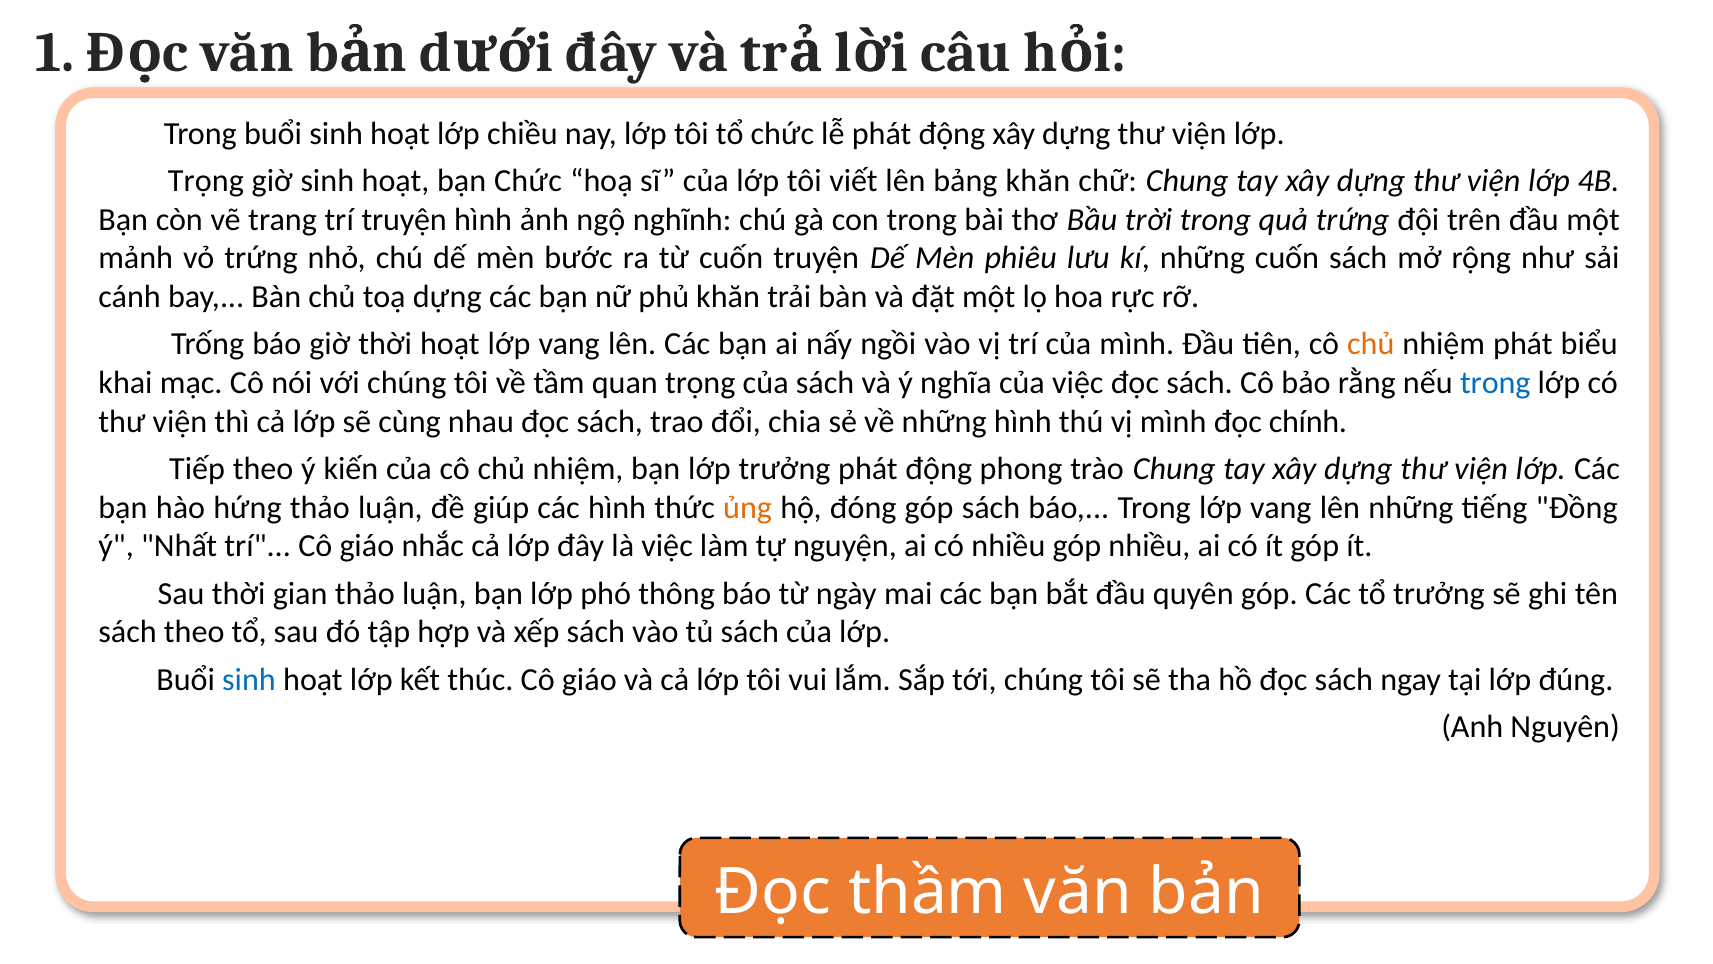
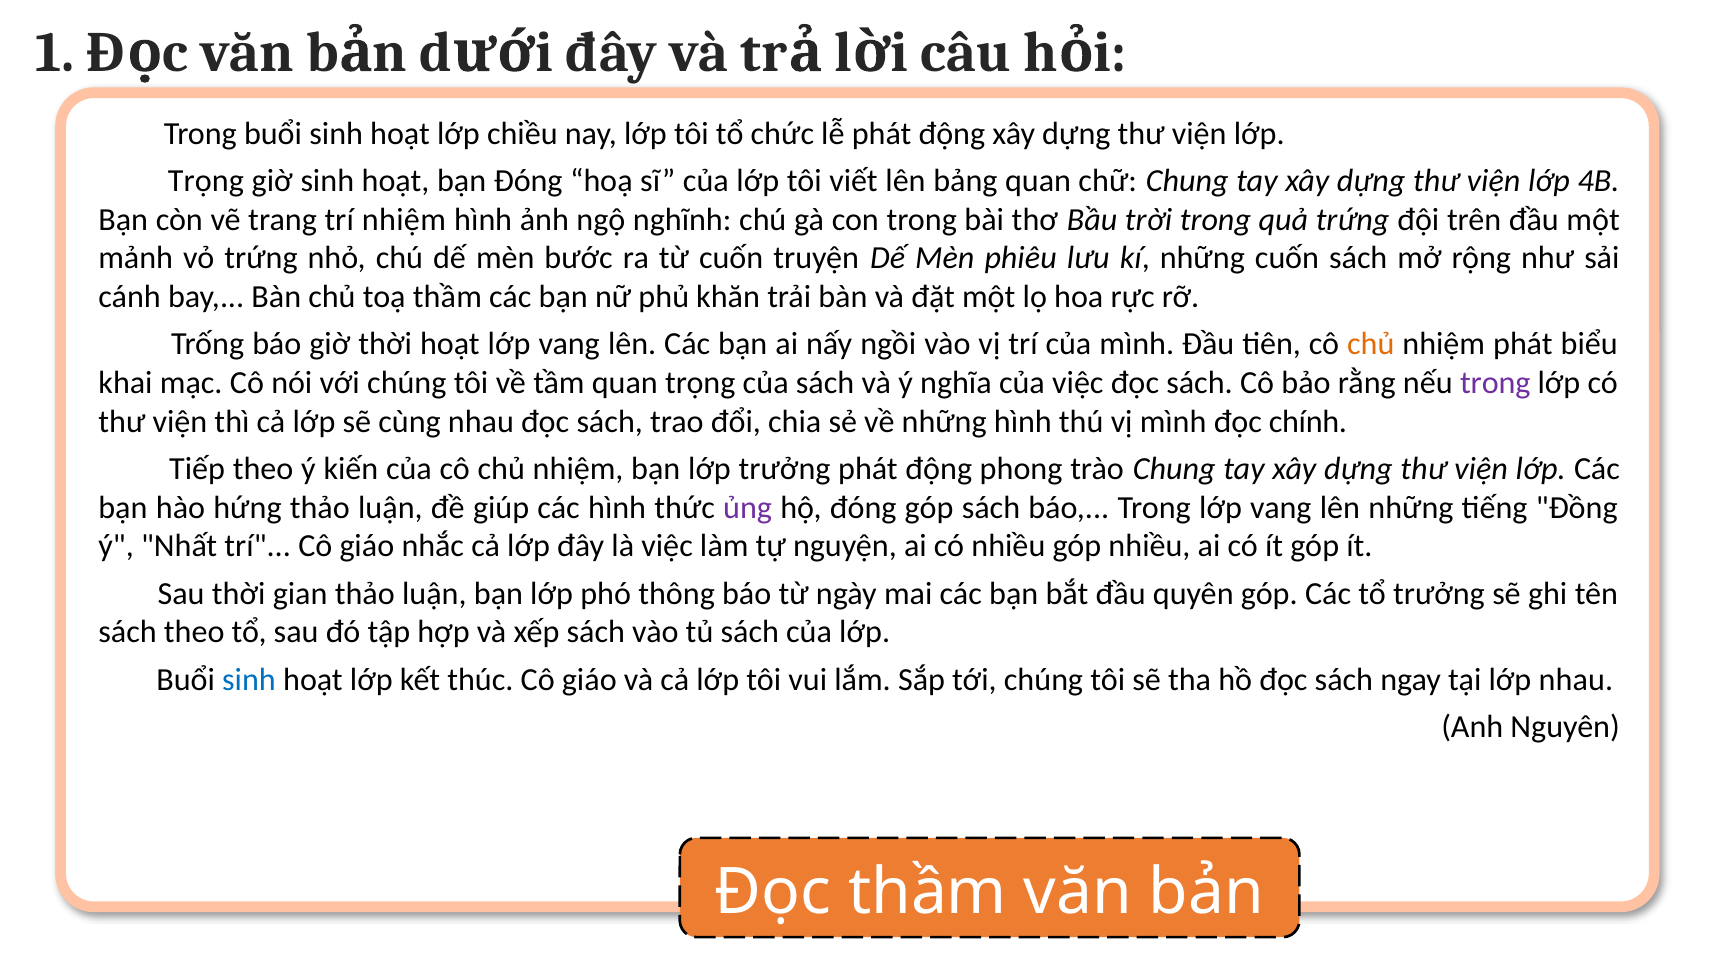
bạn Chức: Chức -> Đóng (528, 181)
bảng khăn: khăn -> quan (1038, 181)
trí truyện: truyện -> nhiệm (404, 220)
toạ dựng: dựng -> thầm (447, 297)
trong colour: blue -> purple (1495, 383)
ủng colour: orange -> purple (748, 507)
lớp đúng: đúng -> nhau (1576, 679)
